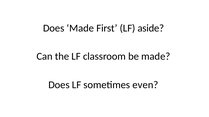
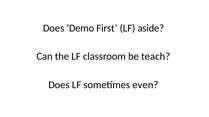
Does Made: Made -> Demo (80, 28)
be made: made -> teach (156, 57)
